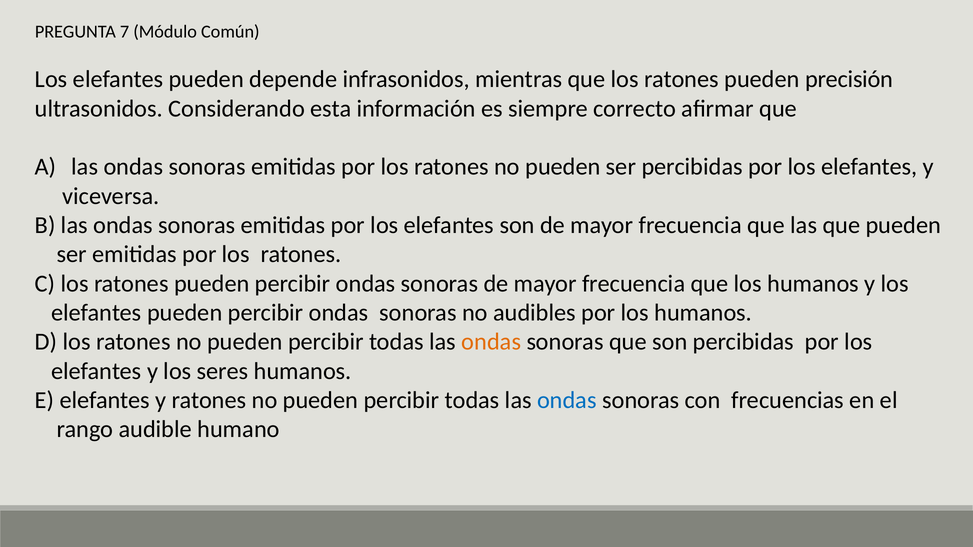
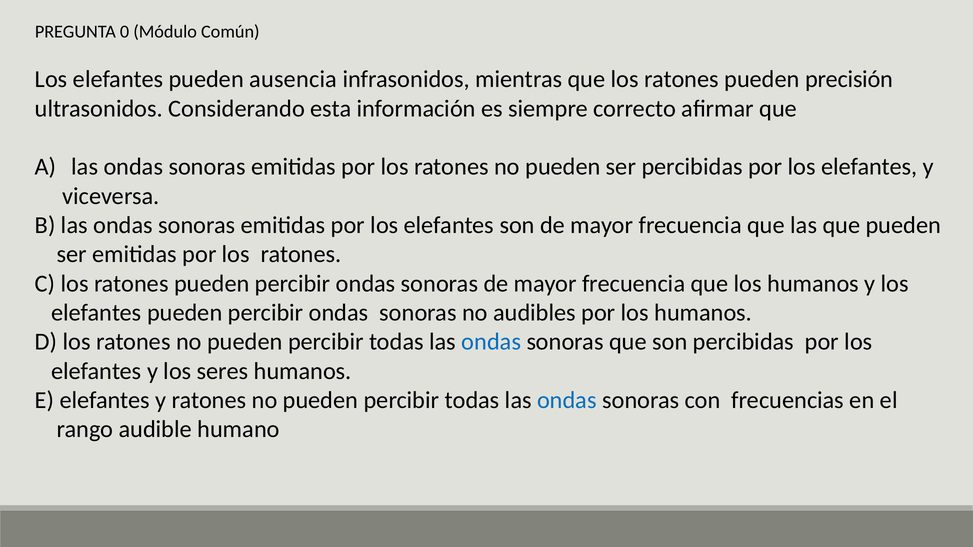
7: 7 -> 0 (125, 32)
depende: depende -> ausencia (293, 79)
ondas colour: orange -> blue (491, 342)
